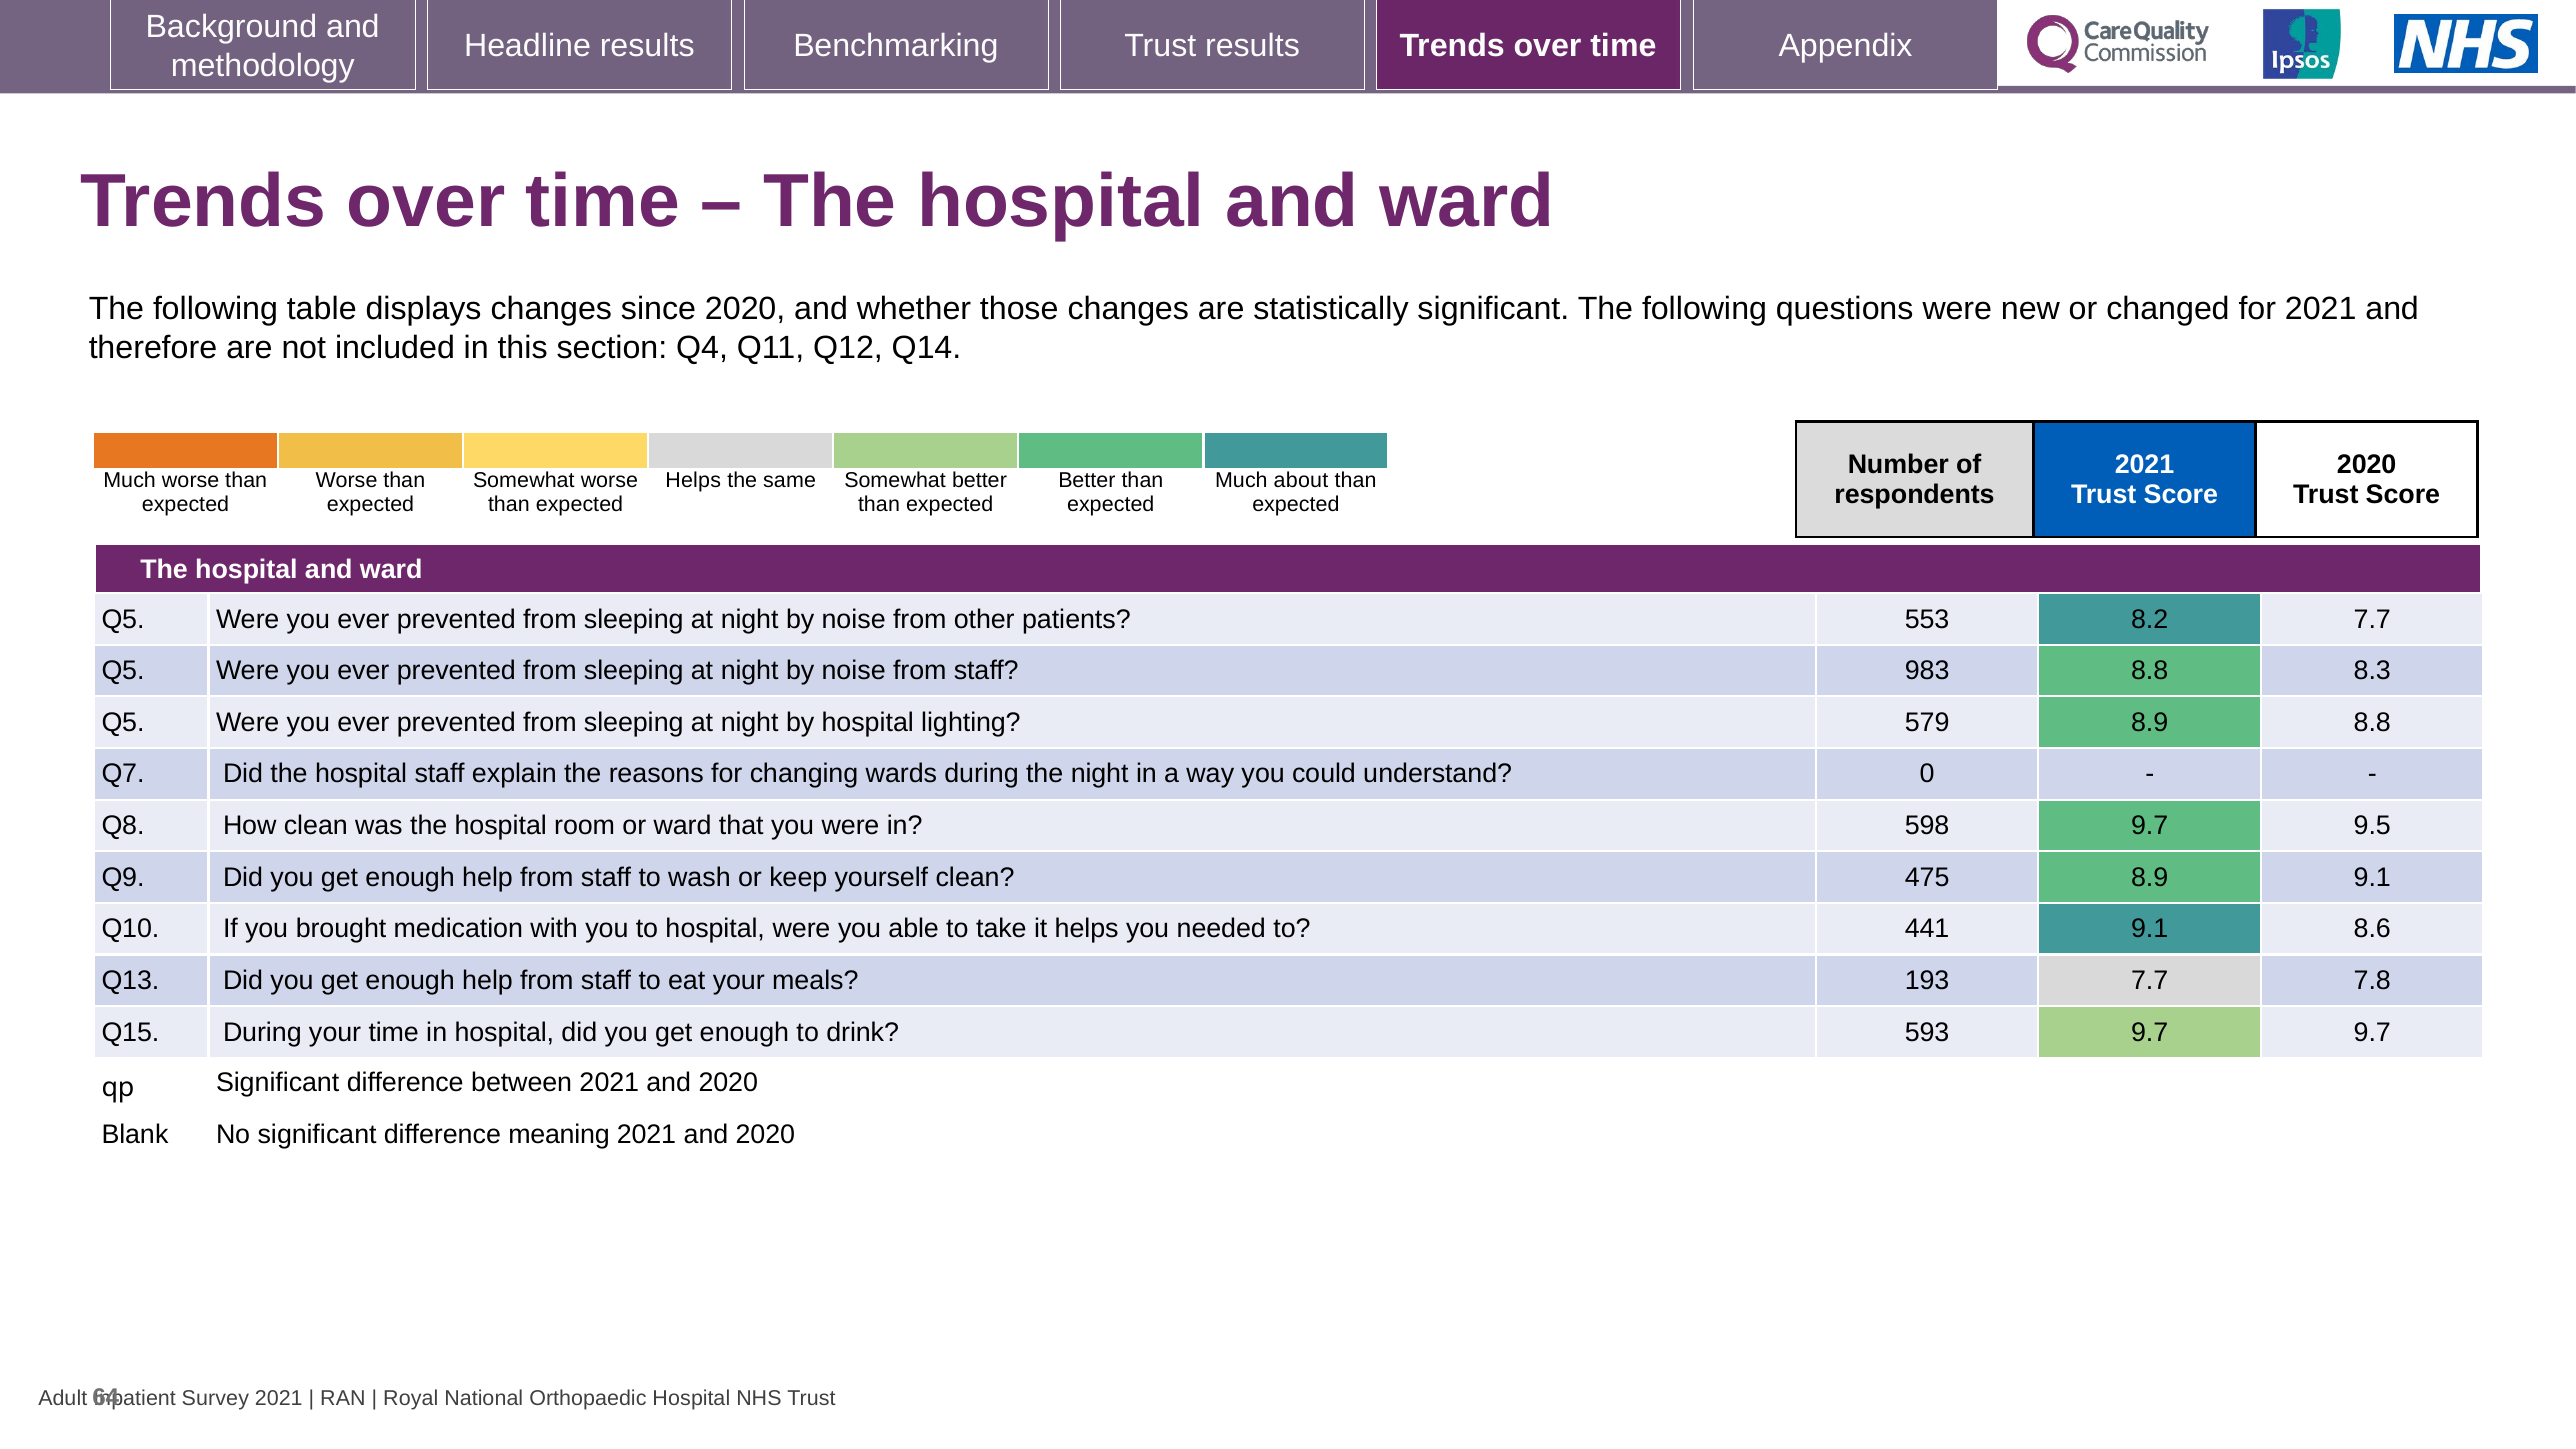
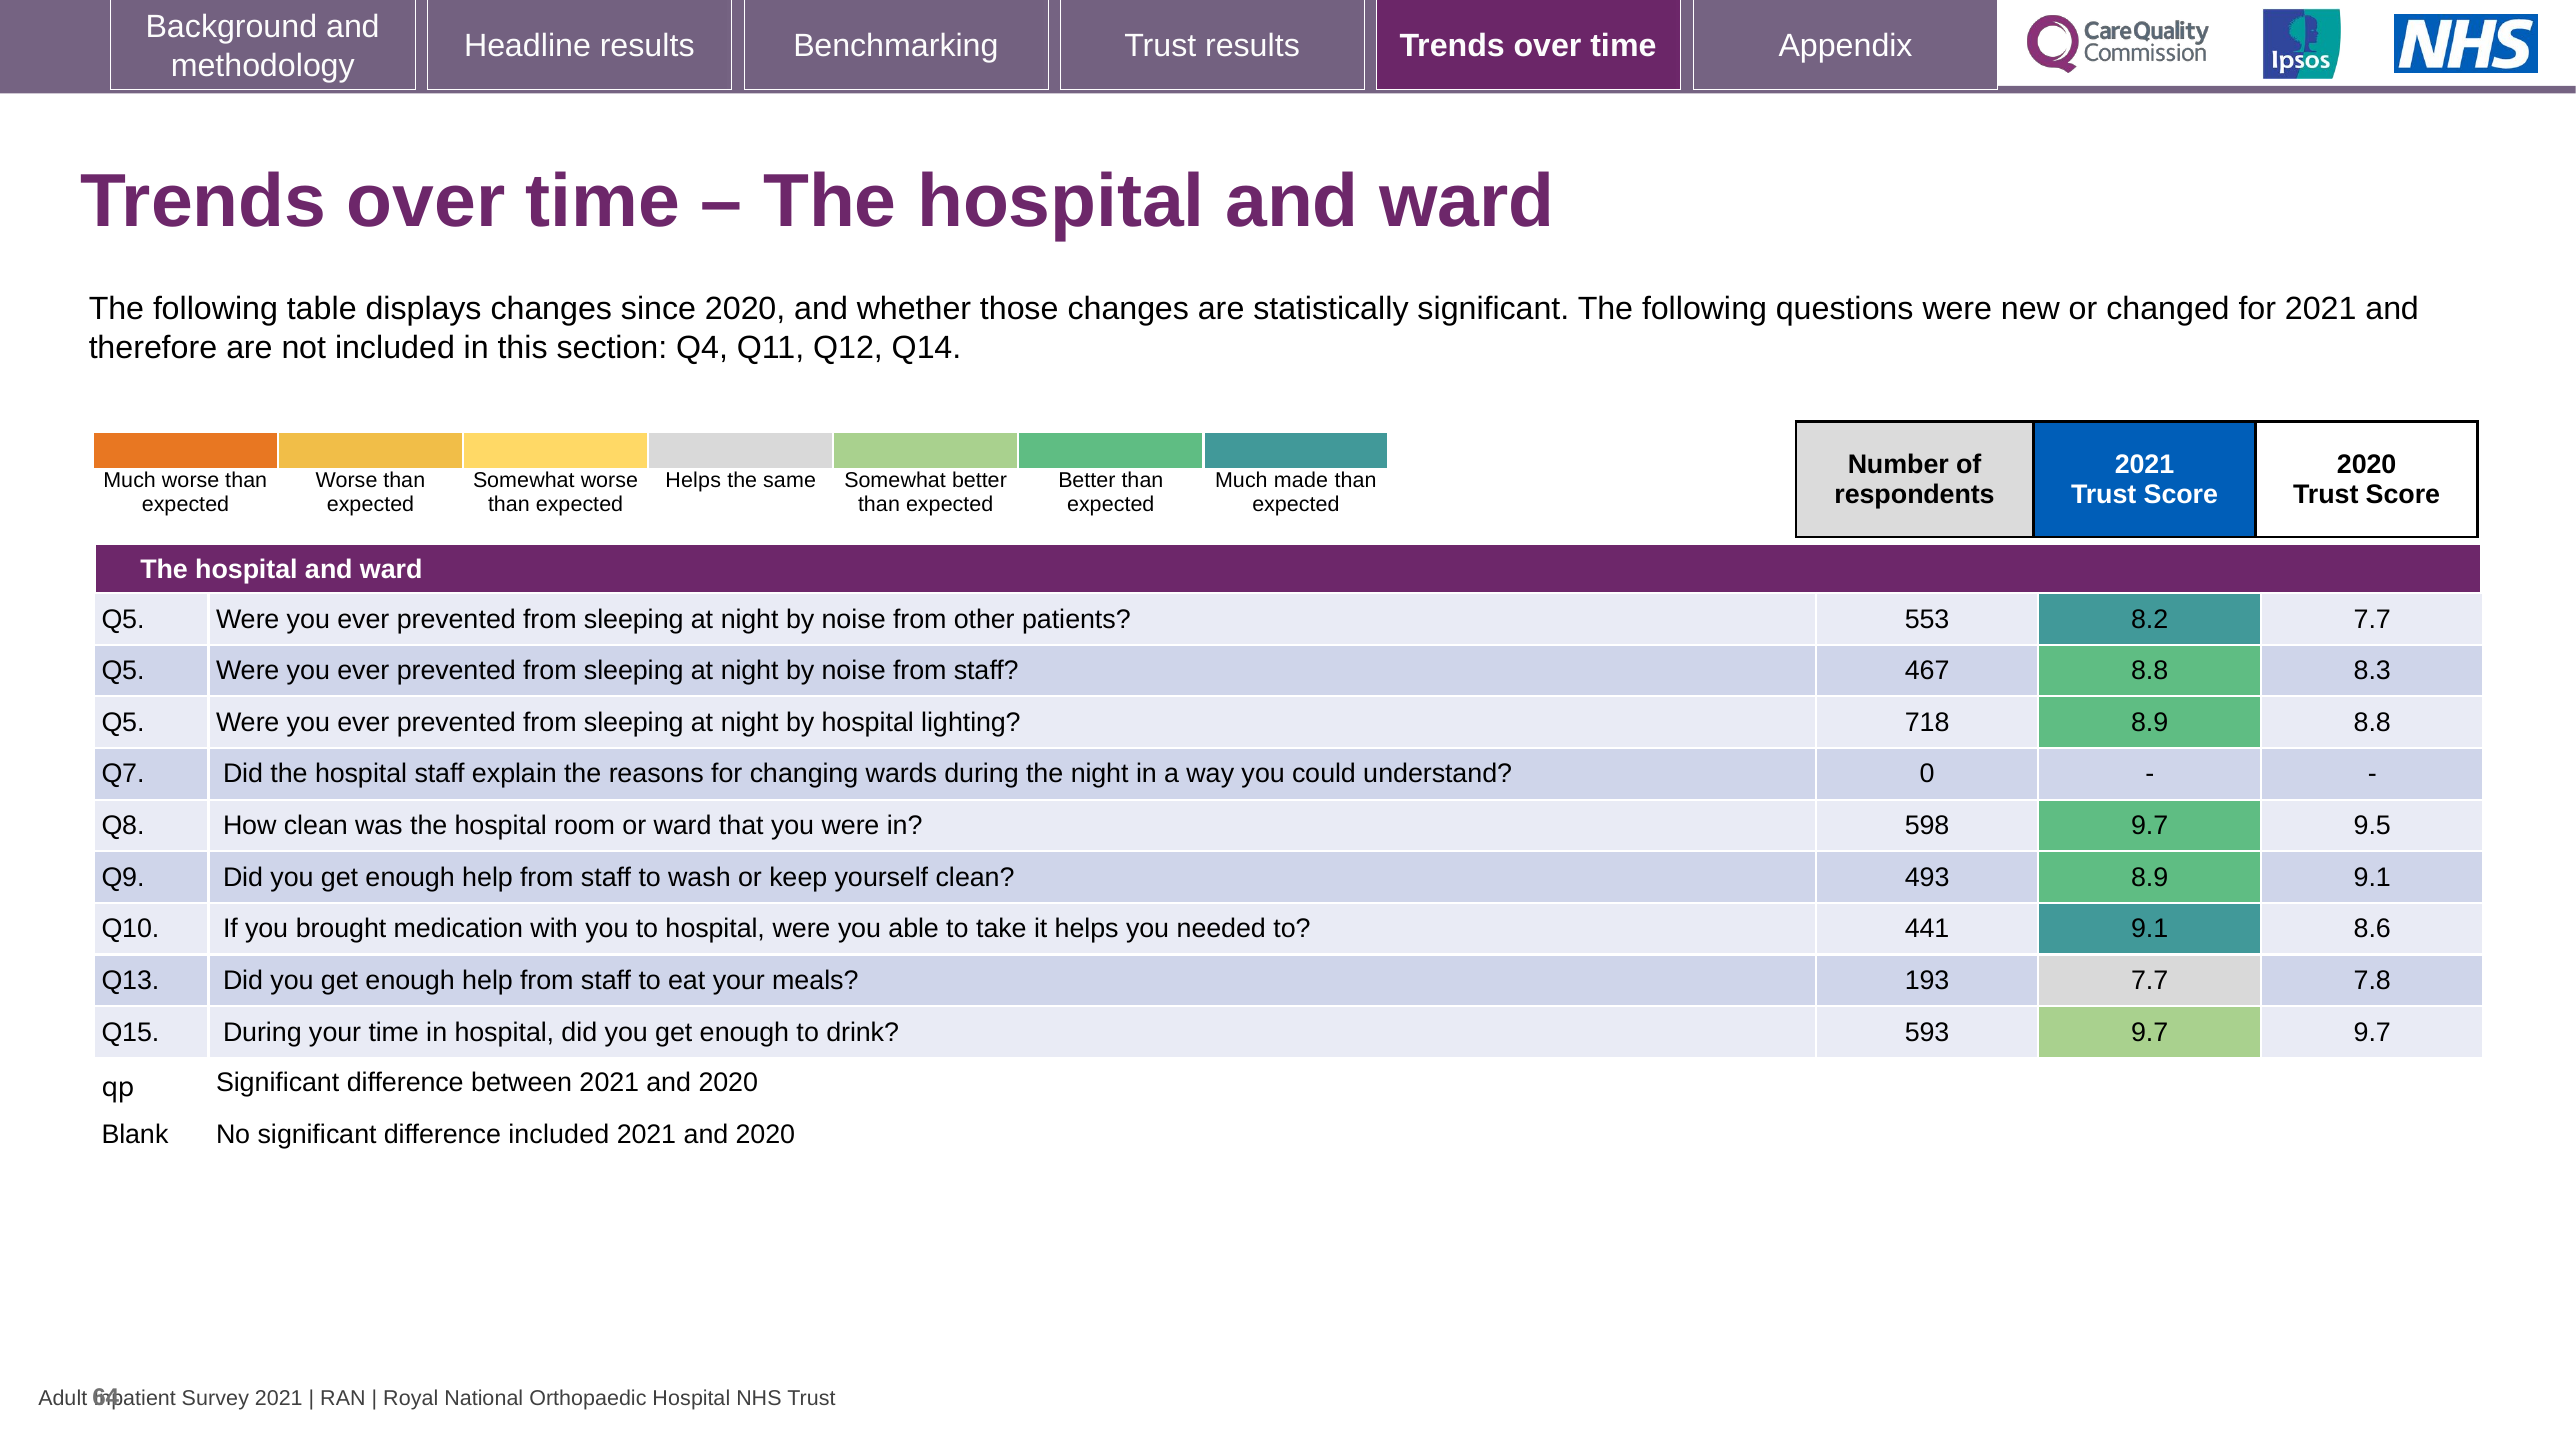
about: about -> made (1301, 481)
983: 983 -> 467 (1927, 671)
579: 579 -> 718 (1927, 722)
475: 475 -> 493 (1927, 877)
difference meaning: meaning -> included (559, 1135)
